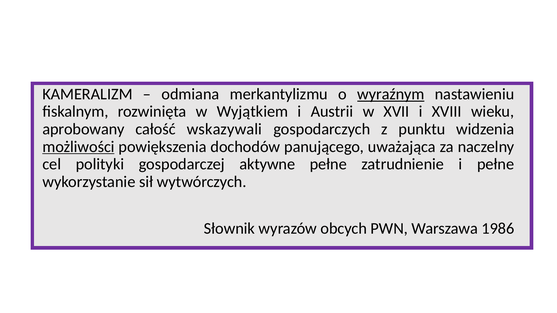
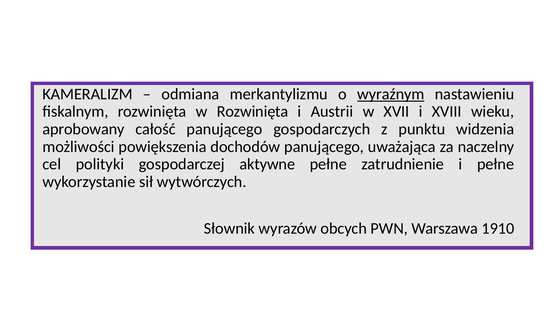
w Wyjątkiem: Wyjątkiem -> Rozwinięta (253, 112)
całość wskazywali: wskazywali -> panującego (225, 129)
możliwości underline: present -> none (79, 147)
1986: 1986 -> 1910 (498, 229)
